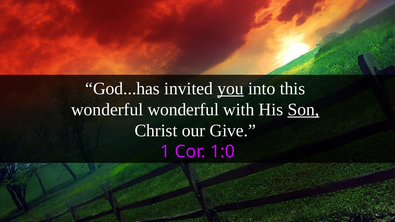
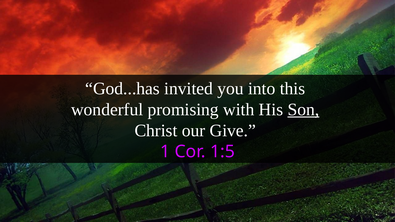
you underline: present -> none (231, 89)
wonderful wonderful: wonderful -> promising (183, 110)
1:0: 1:0 -> 1:5 (222, 152)
